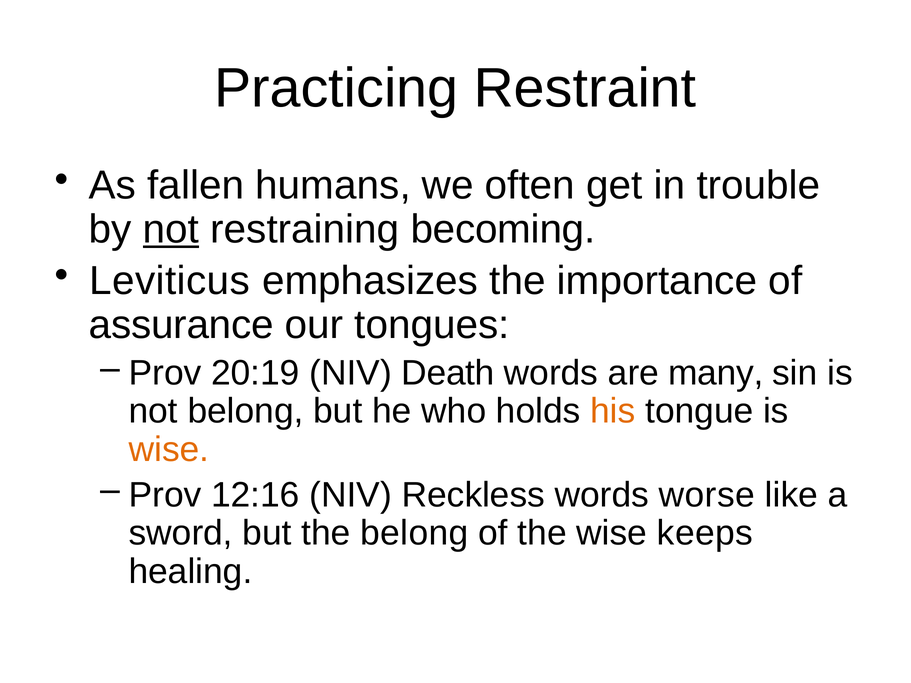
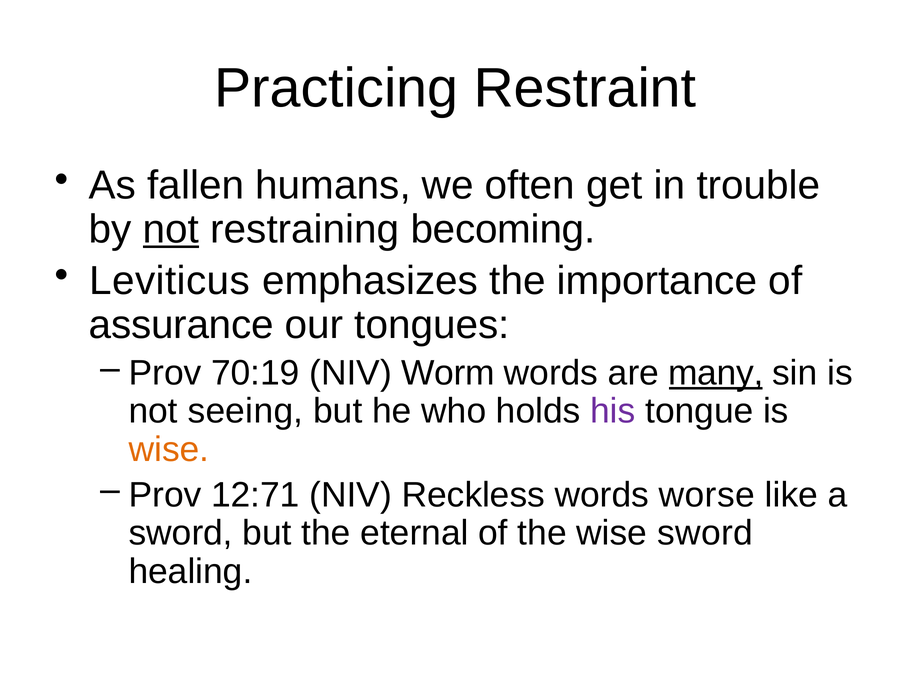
20:19: 20:19 -> 70:19 (255, 373)
Death: Death -> Worm (448, 373)
many underline: none -> present (716, 373)
not belong: belong -> seeing (245, 411)
his colour: orange -> purple (613, 411)
12:16: 12:16 -> 12:71 (255, 495)
the belong: belong -> eternal (414, 533)
wise keeps: keeps -> sword (705, 533)
